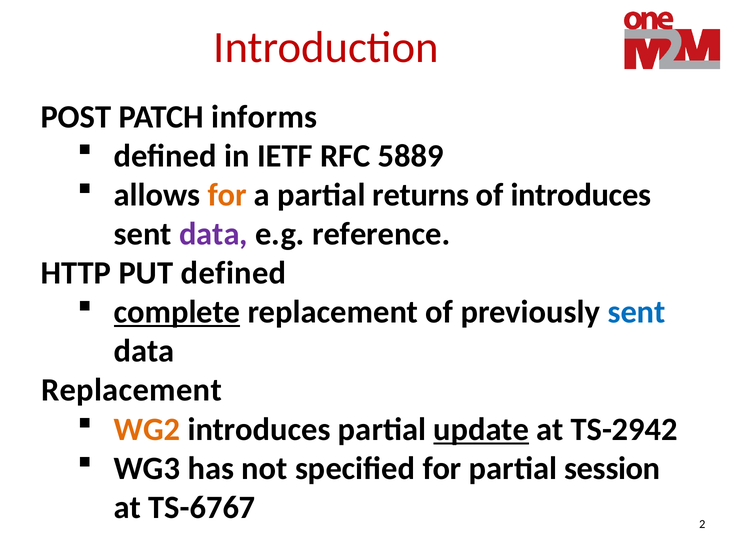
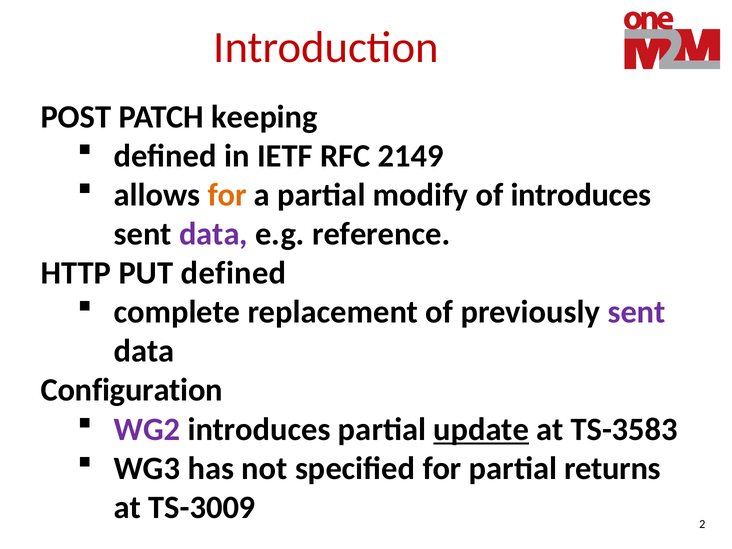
informs: informs -> keeping (265, 117)
5889: 5889 -> 2149 (411, 156)
returns: returns -> modify (421, 195)
complete underline: present -> none (177, 312)
sent colour: blue -> purple (637, 312)
Replacement: Replacement -> Configuration (132, 390)
WG2 colour: orange -> purple (147, 429)
TS-2942: TS-2942 -> TS-3583 (624, 429)
session: session -> returns (612, 468)
TS-6767: TS-6767 -> TS-3009 (202, 507)
